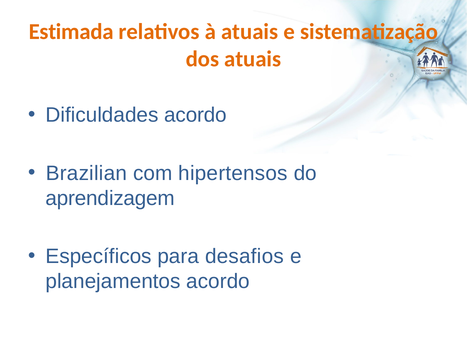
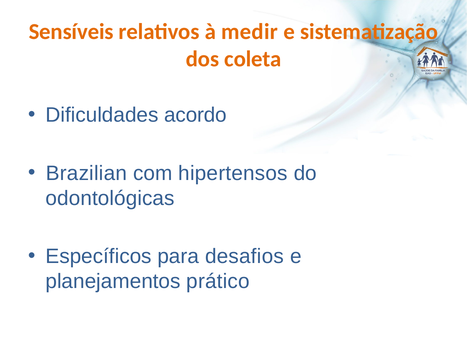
Estimada: Estimada -> Sensíveis (71, 32)
à atuais: atuais -> medir (250, 32)
dos atuais: atuais -> coleta (253, 59)
aprendizagem: aprendizagem -> odontológicas (110, 198)
planejamentos acordo: acordo -> prático (218, 281)
